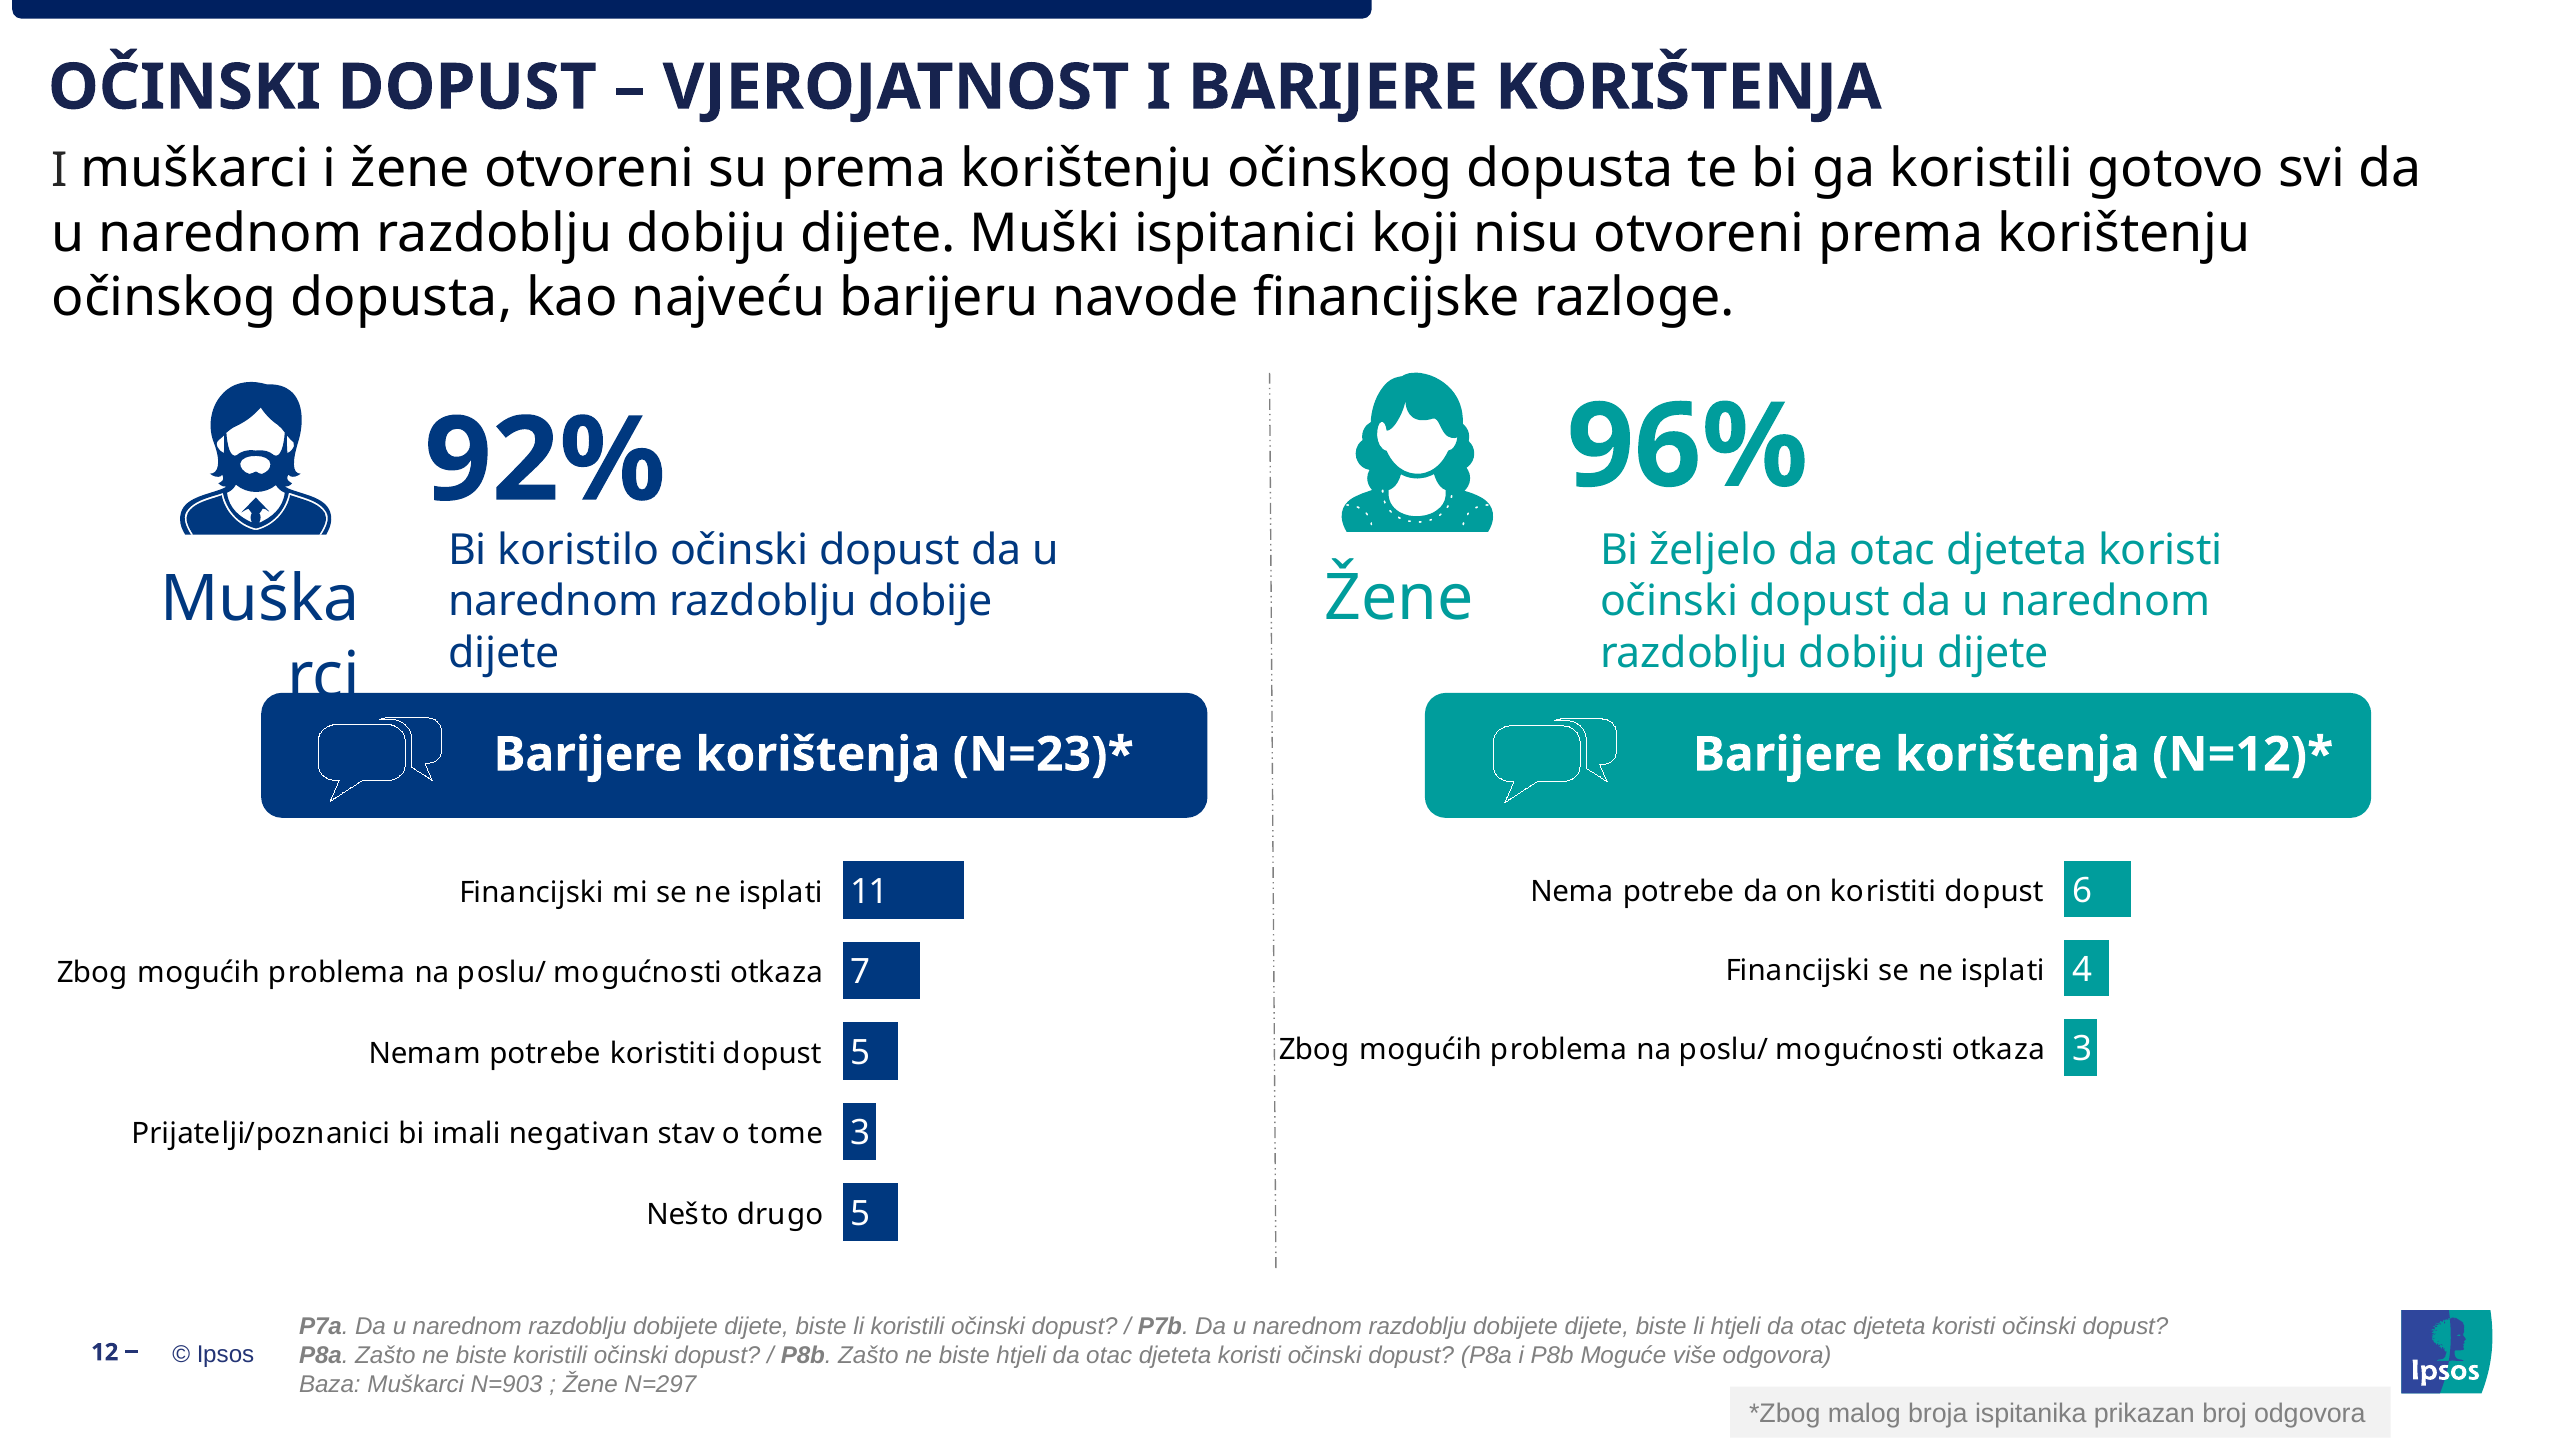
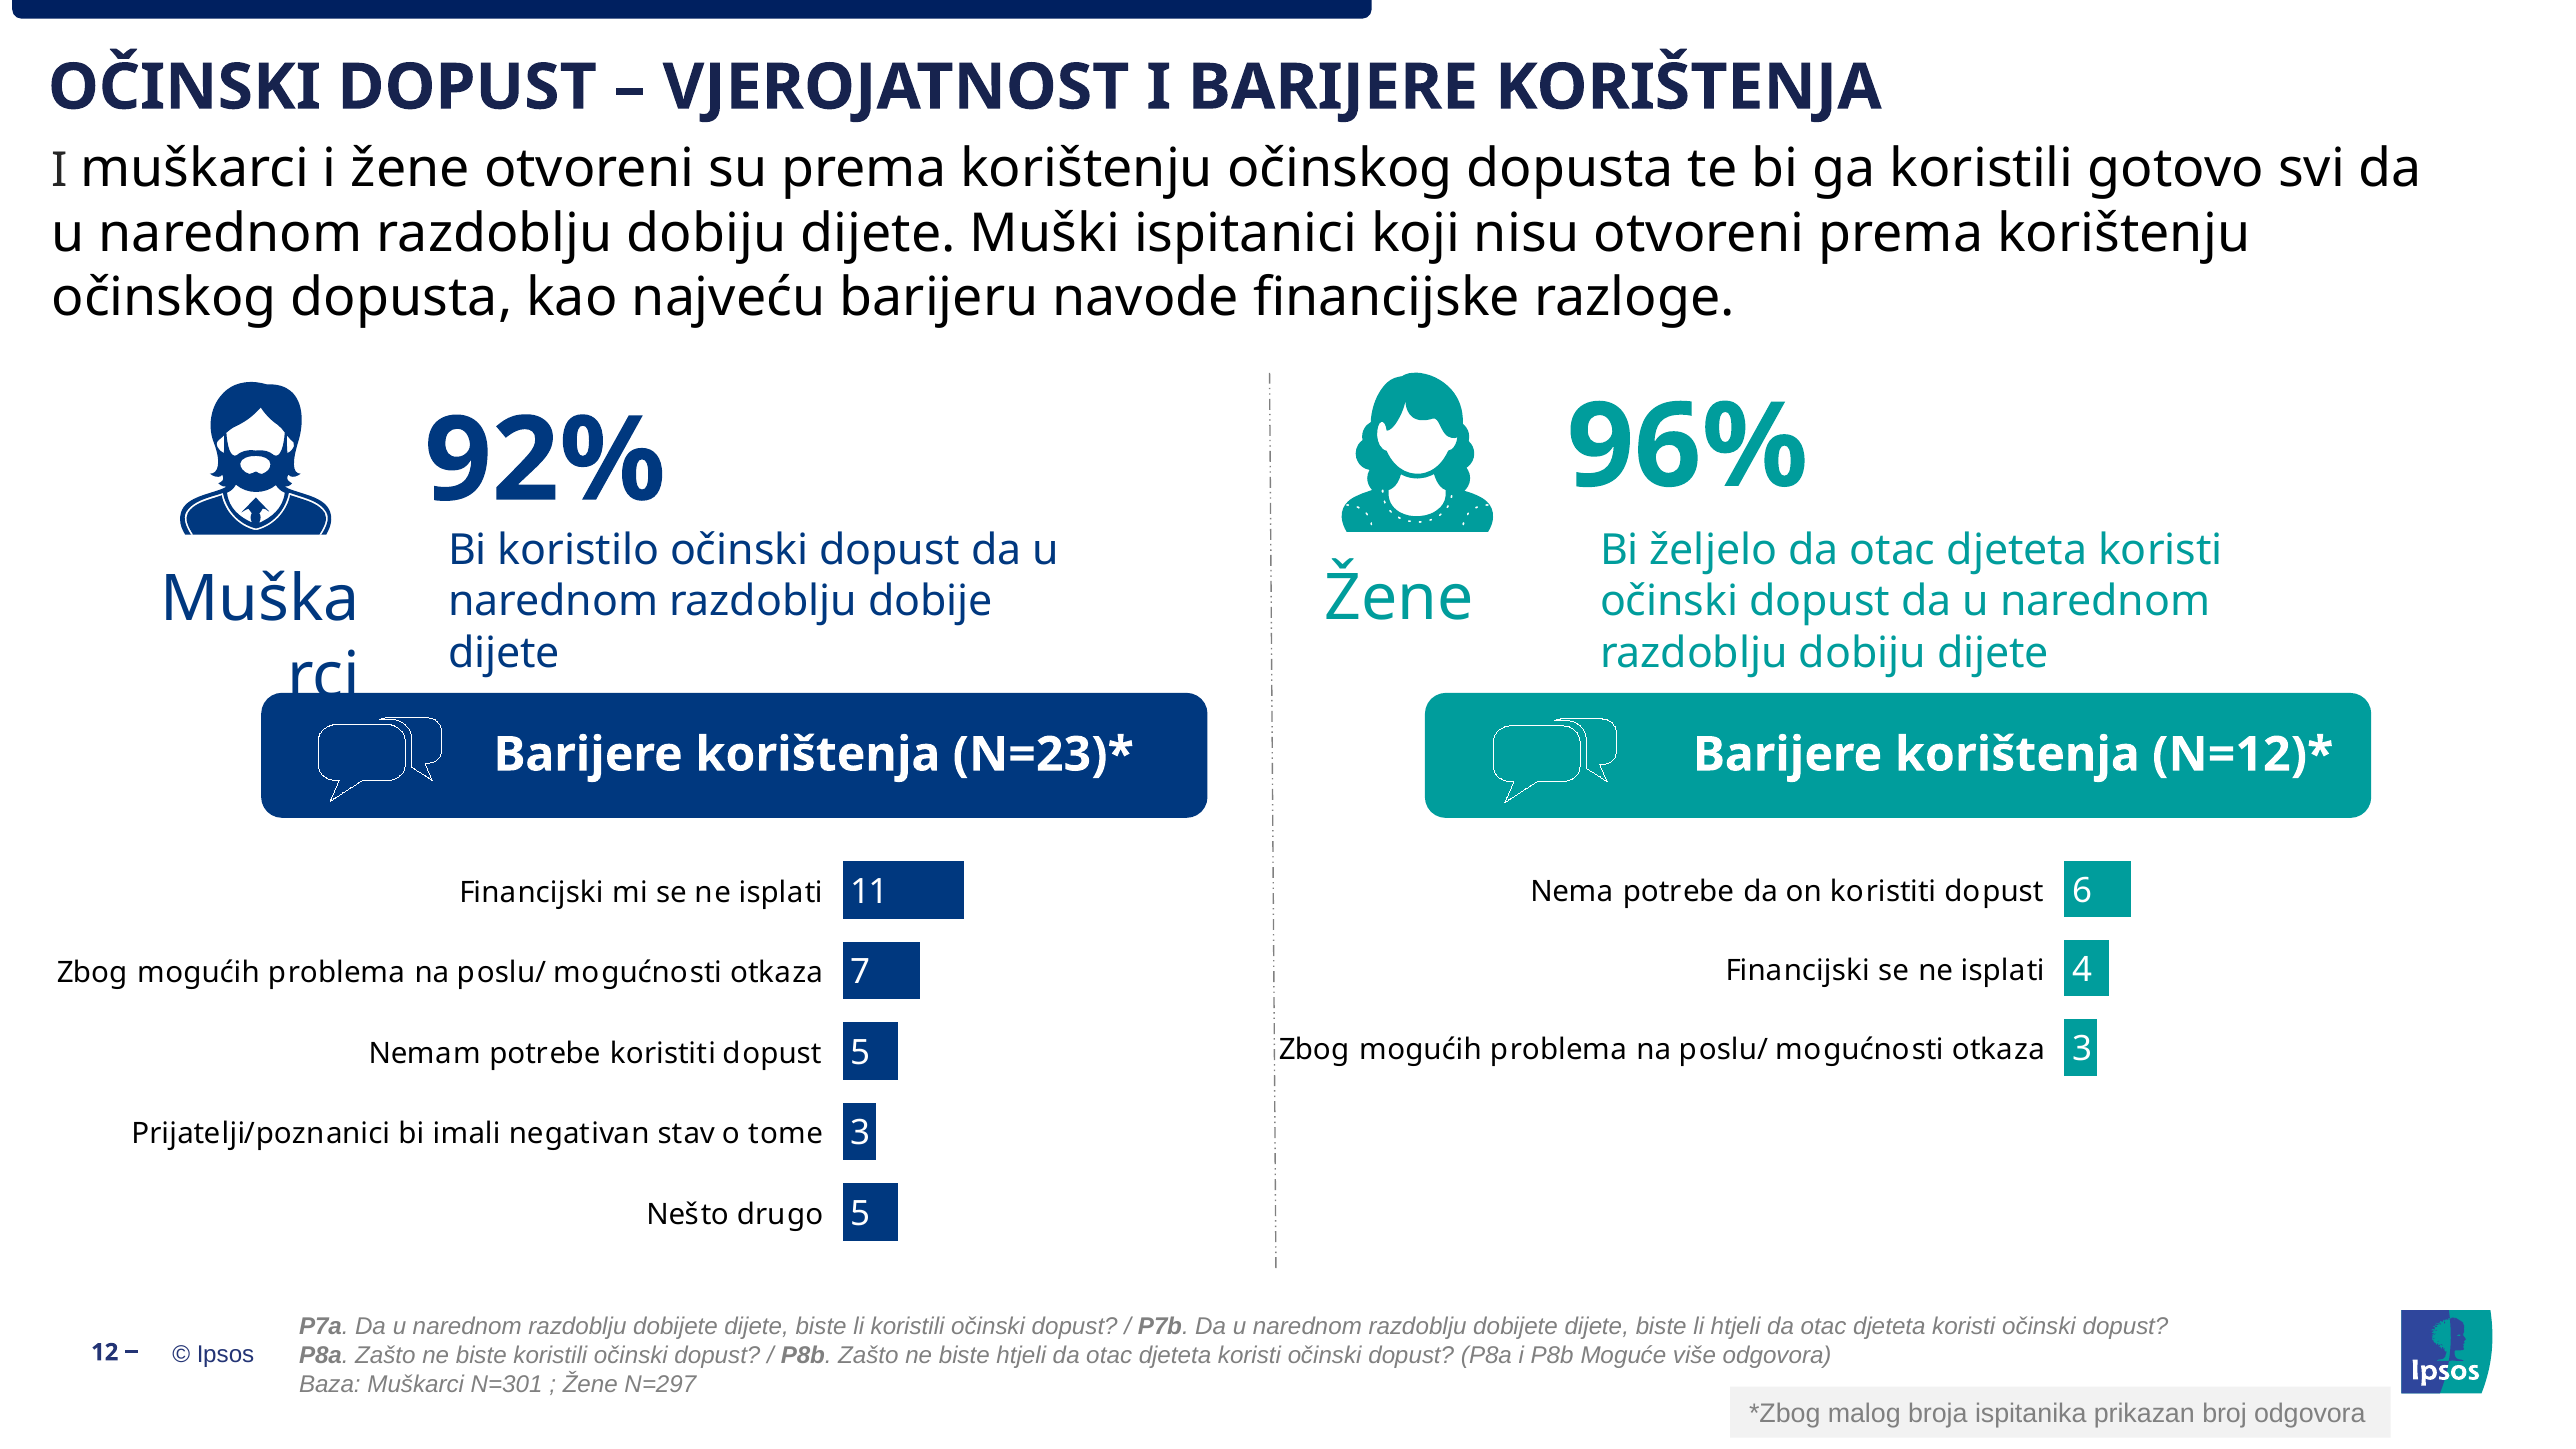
N=903: N=903 -> N=301 (507, 1385)
